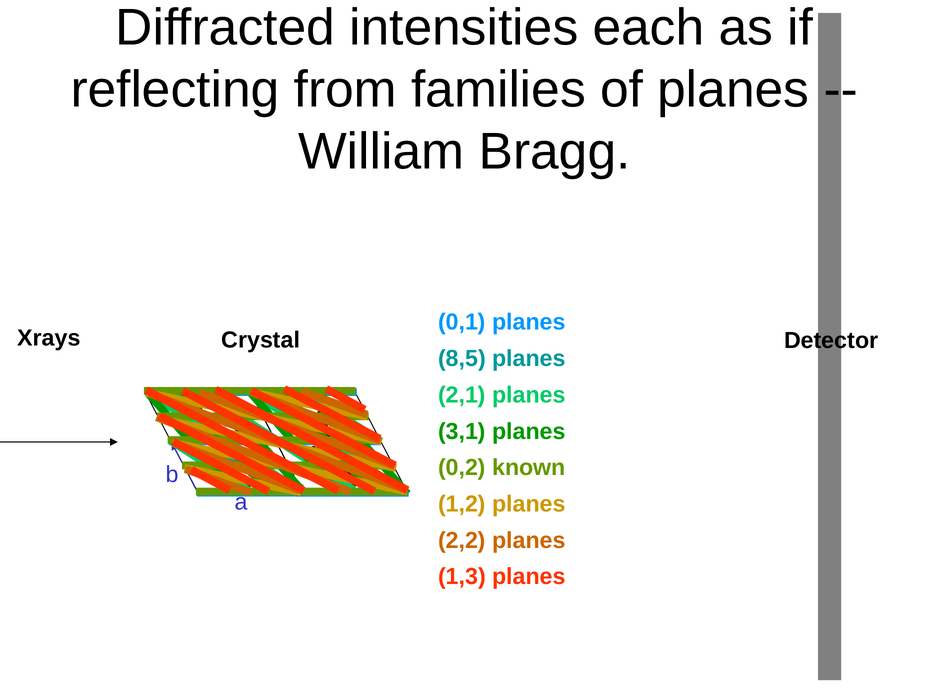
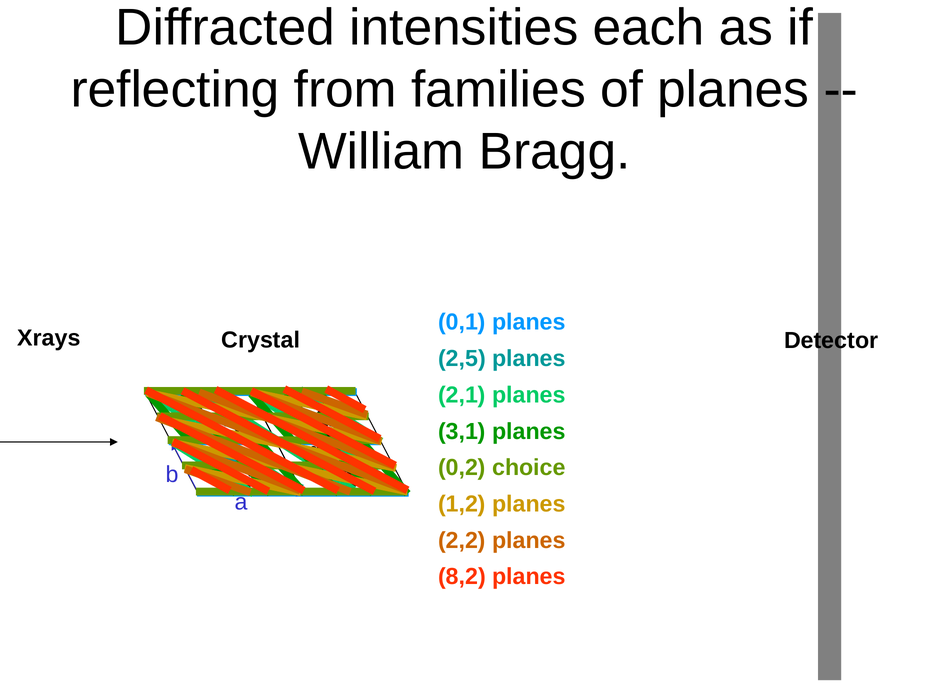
8,5: 8,5 -> 2,5 (462, 359)
known: known -> choice (529, 468)
1,3: 1,3 -> 8,2 (462, 577)
